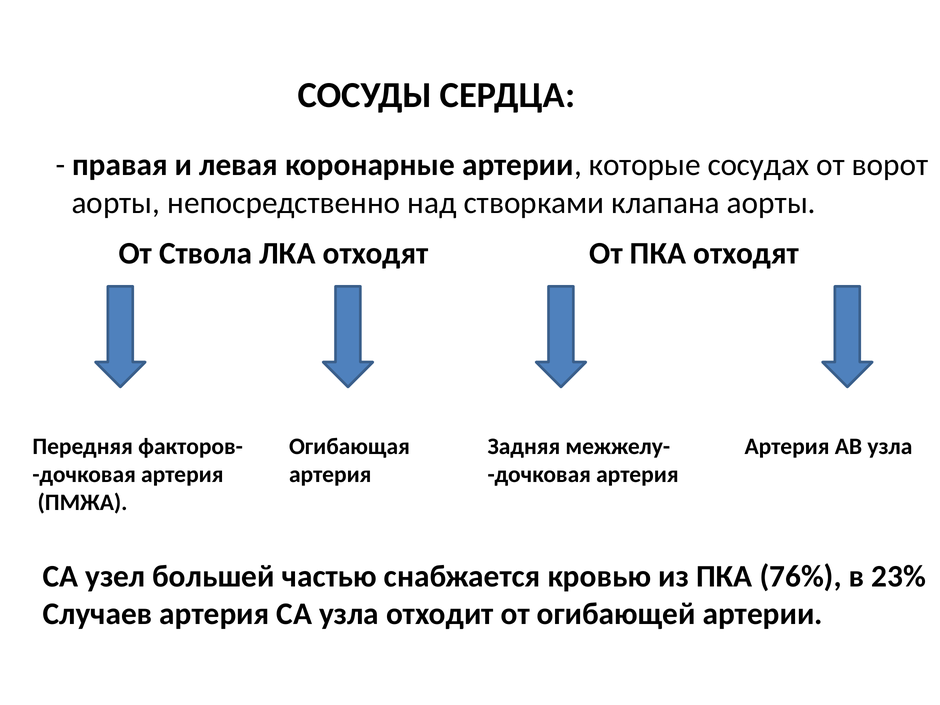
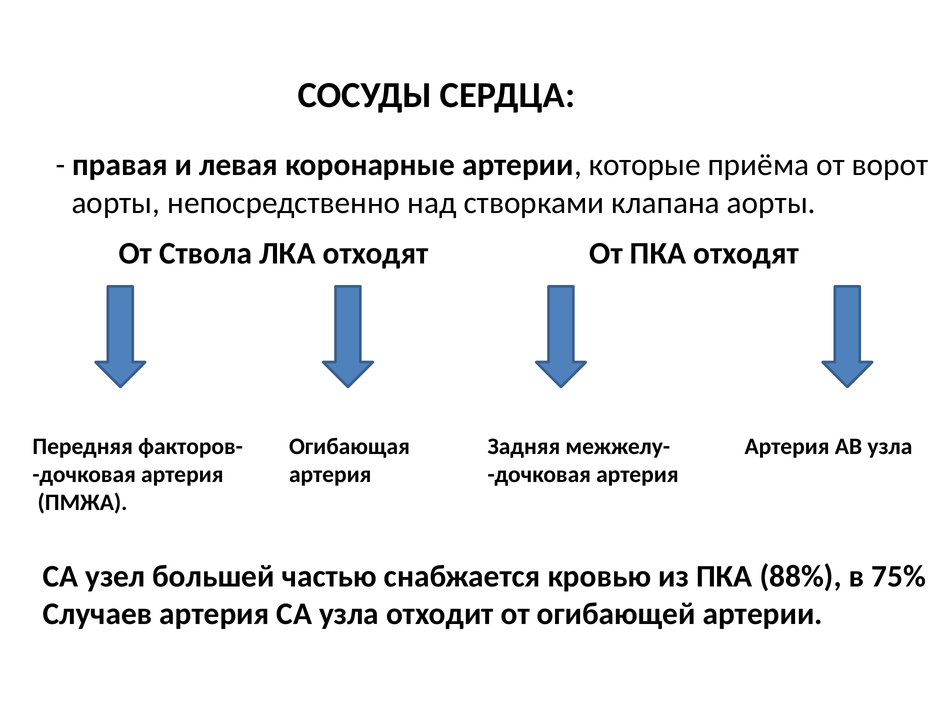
сосудах: сосудах -> приёма (758, 165)
76%: 76% -> 88% (801, 576)
23%: 23% -> 75% (899, 576)
